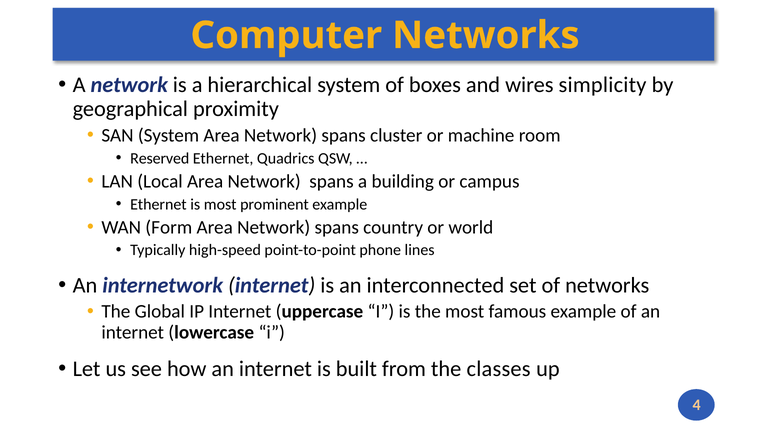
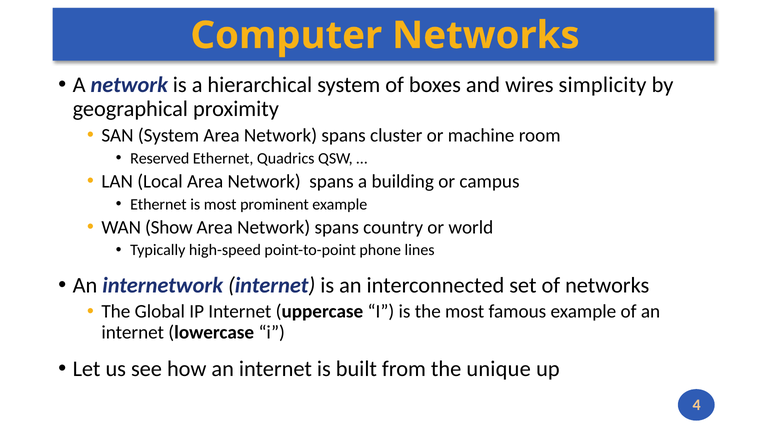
Form: Form -> Show (169, 227)
classes: classes -> unique (499, 369)
